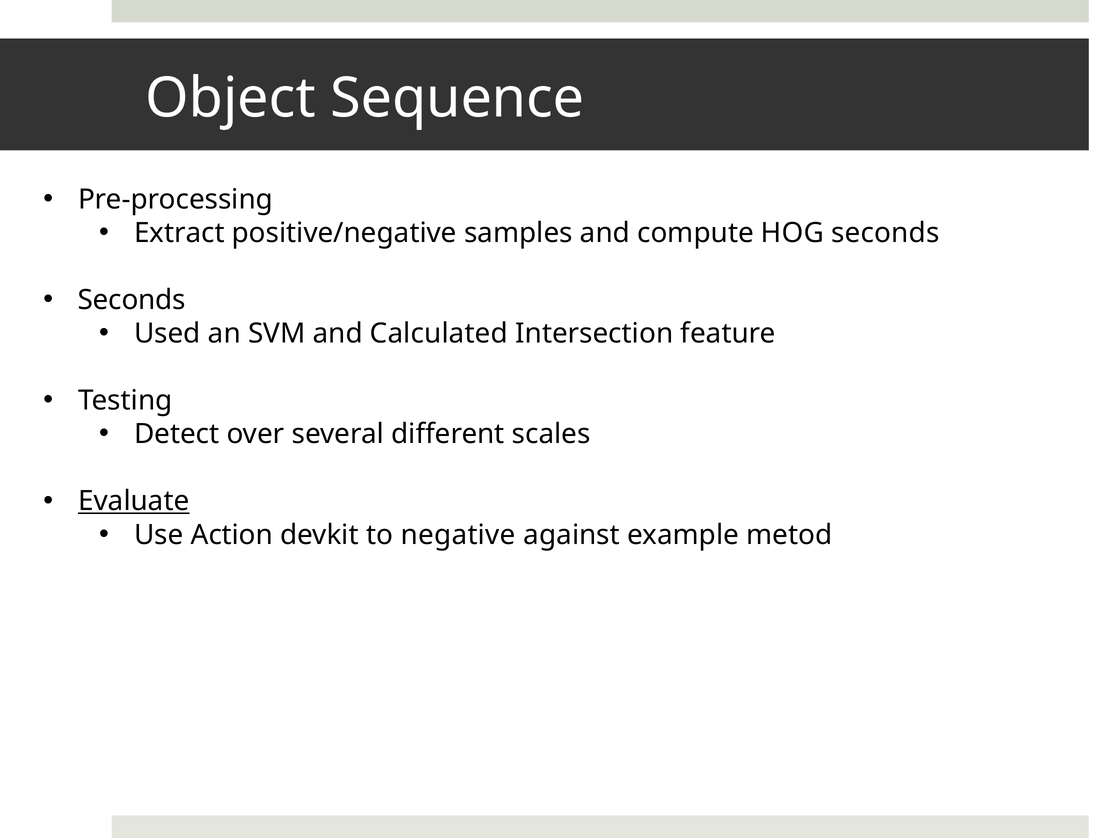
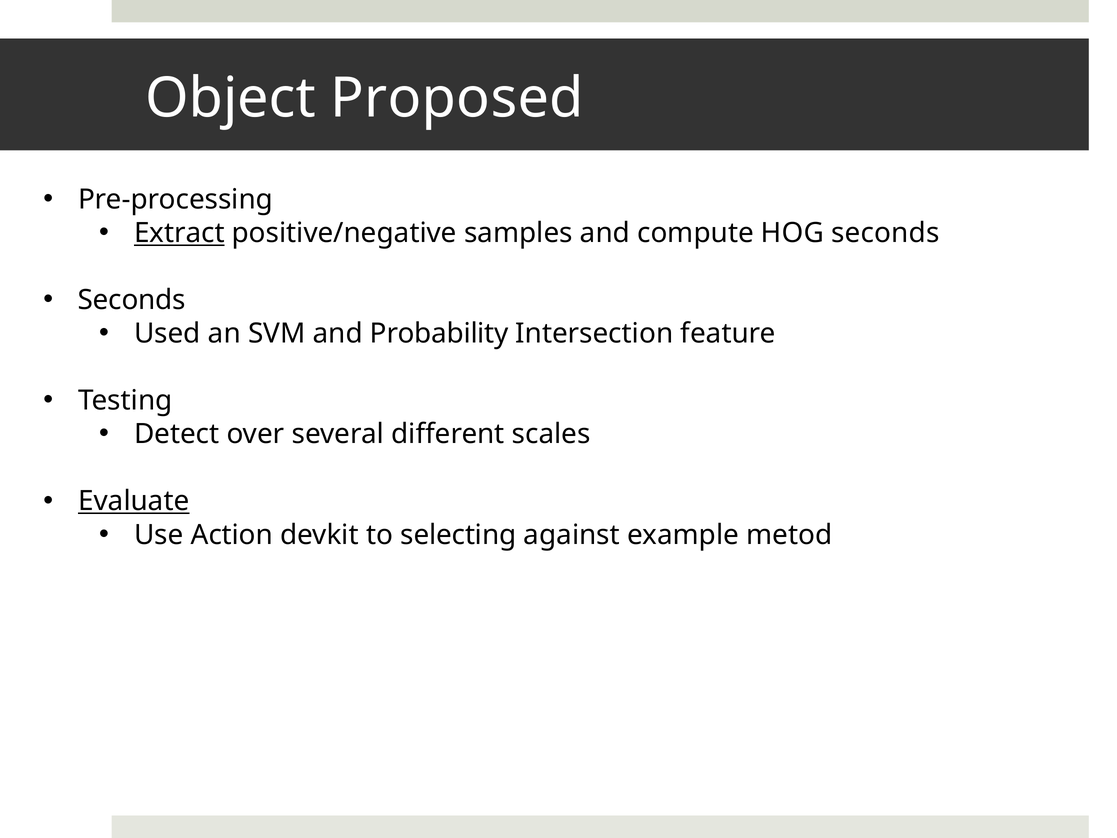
Sequence: Sequence -> Proposed (457, 98)
Extract underline: none -> present (179, 233)
Calculated: Calculated -> Probability (439, 334)
negative: negative -> selecting (458, 535)
